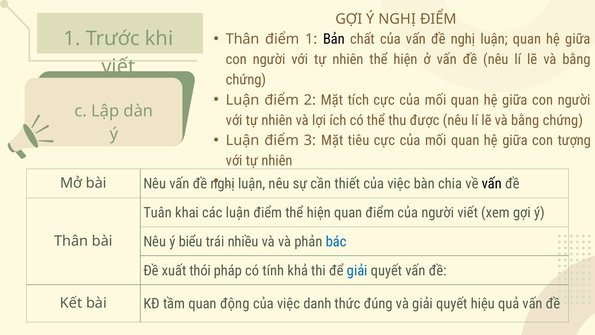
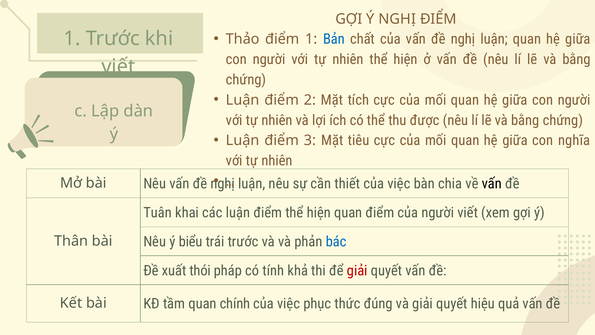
Thân: Thân -> Thảo (243, 39)
Bản colour: black -> blue (334, 39)
tượng: tượng -> nghĩa (574, 140)
trái nhiều: nhiều -> trước (243, 241)
giải colour: blue -> red (357, 270)
động: động -> chính (235, 304)
danh: danh -> phục (317, 304)
